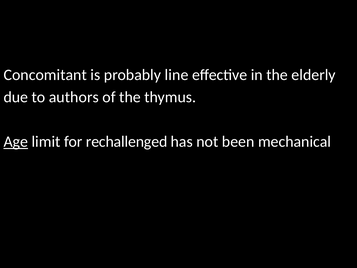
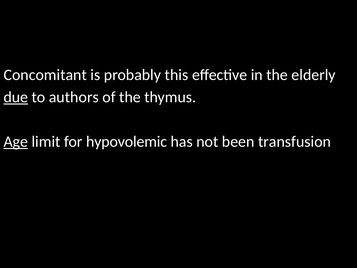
line: line -> this (177, 75)
due underline: none -> present (16, 97)
rechallenged: rechallenged -> hypovolemic (127, 142)
mechanical: mechanical -> transfusion (295, 142)
